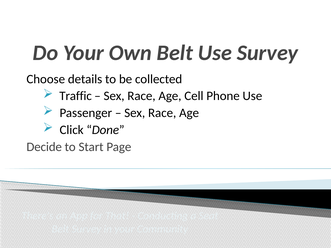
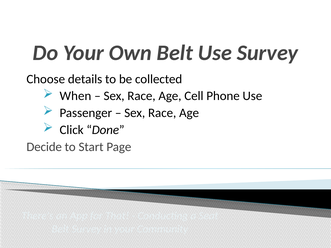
Traffic: Traffic -> When (75, 96)
